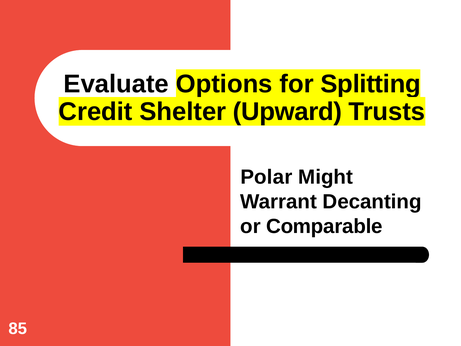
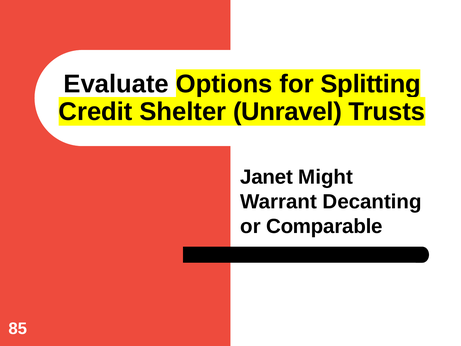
Upward: Upward -> Unravel (287, 112)
Polar: Polar -> Janet (267, 177)
